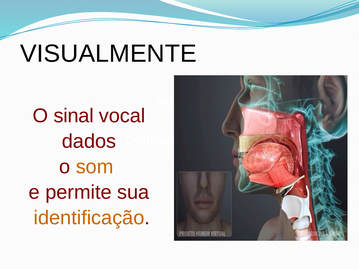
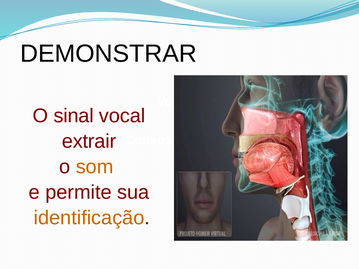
VISUALMENTE: VISUALMENTE -> DEMONSTRAR (108, 54)
dados: dados -> extrair (89, 141)
